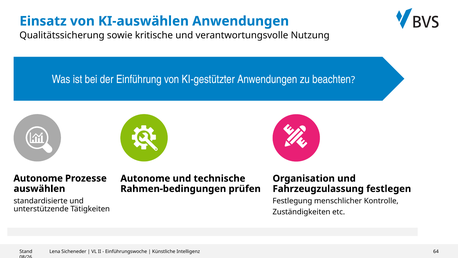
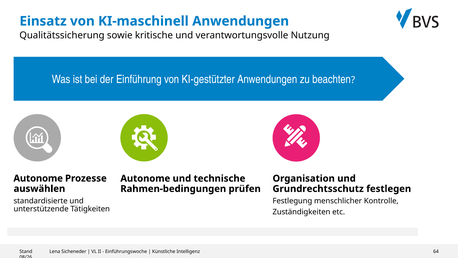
KI-auswählen: KI-auswählen -> KI-maschinell (143, 21)
Fahrzeugzulassung: Fahrzeugzulassung -> Grundrechtsschutz (318, 189)
